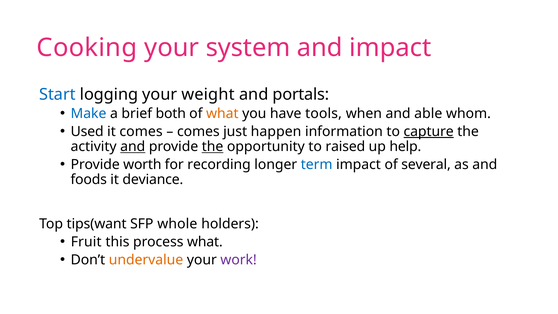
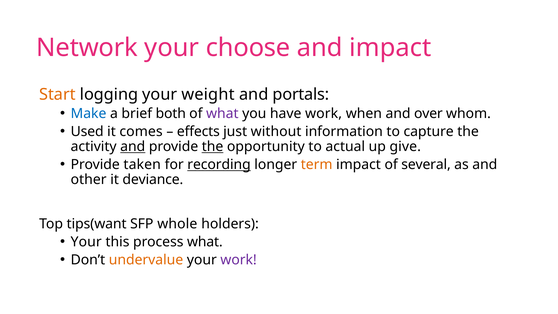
Cooking: Cooking -> Network (87, 48)
system: system -> choose (248, 48)
Start colour: blue -> orange (57, 94)
what colour: orange -> purple (222, 114)
have tools: tools -> work (324, 114)
able: able -> over (428, 114)
comes: comes -> effects (198, 132)
happen: happen -> without (276, 132)
capture underline: present -> none (429, 132)
raised: raised -> actual (345, 147)
help: help -> give (405, 147)
worth: worth -> taken (142, 165)
recording underline: none -> present (219, 165)
term colour: blue -> orange (317, 165)
foods: foods -> other (89, 180)
Fruit: Fruit -> Your (86, 242)
